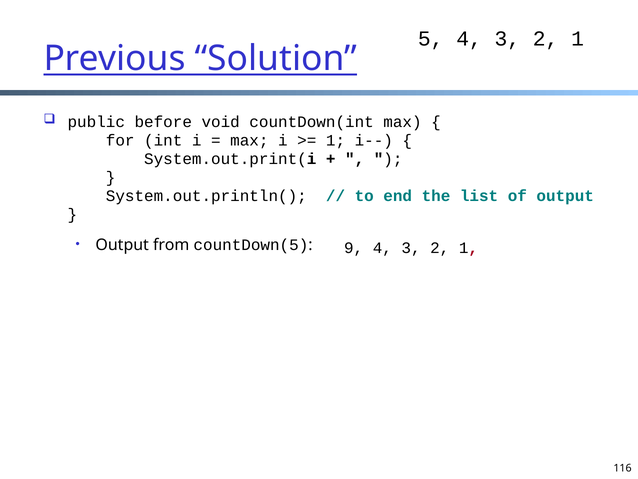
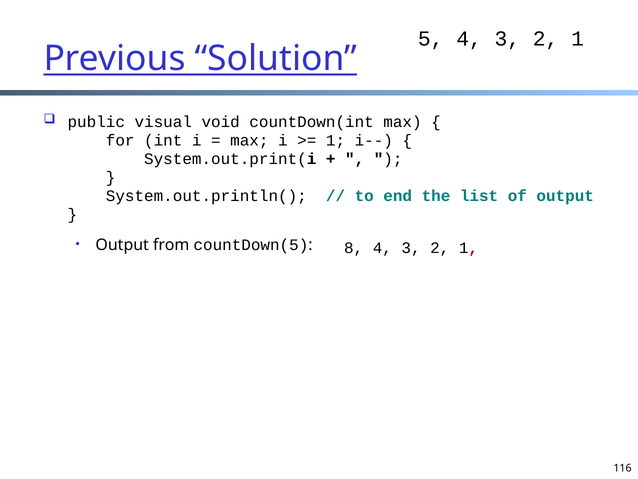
before: before -> visual (163, 122)
9: 9 -> 8 (354, 248)
